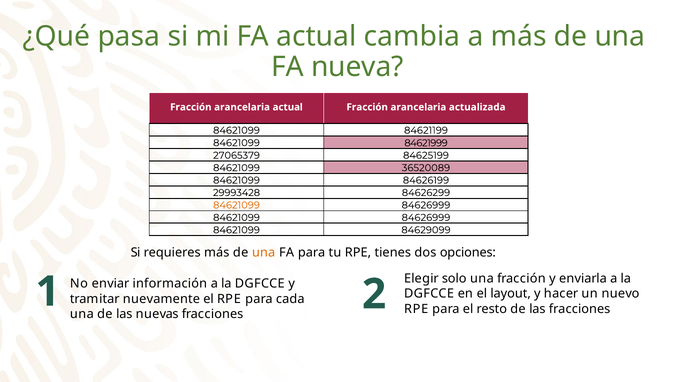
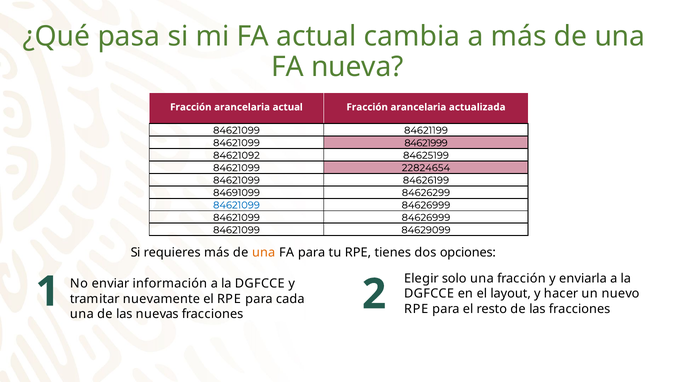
27065379: 27065379 -> 84621092 (236, 155)
36520089: 36520089 -> 22824654 (426, 168)
29993428: 29993428 -> 84691099 (237, 193)
84621099 colour: orange -> blue (236, 205)
